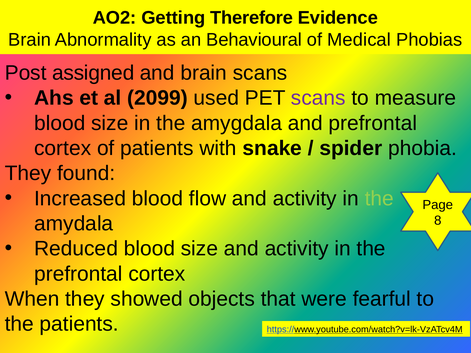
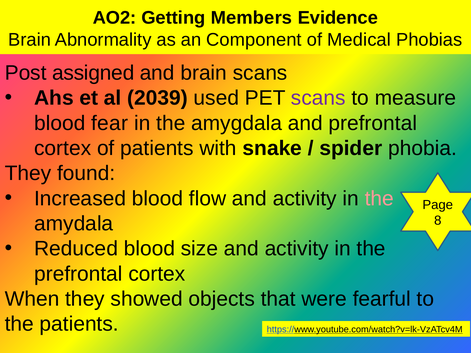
Therefore: Therefore -> Members (251, 18)
Behavioural: Behavioural -> Component (254, 40)
2099: 2099 -> 2039 (157, 98)
size: size -> fear (110, 123)
the colour: light green -> pink (379, 199)
